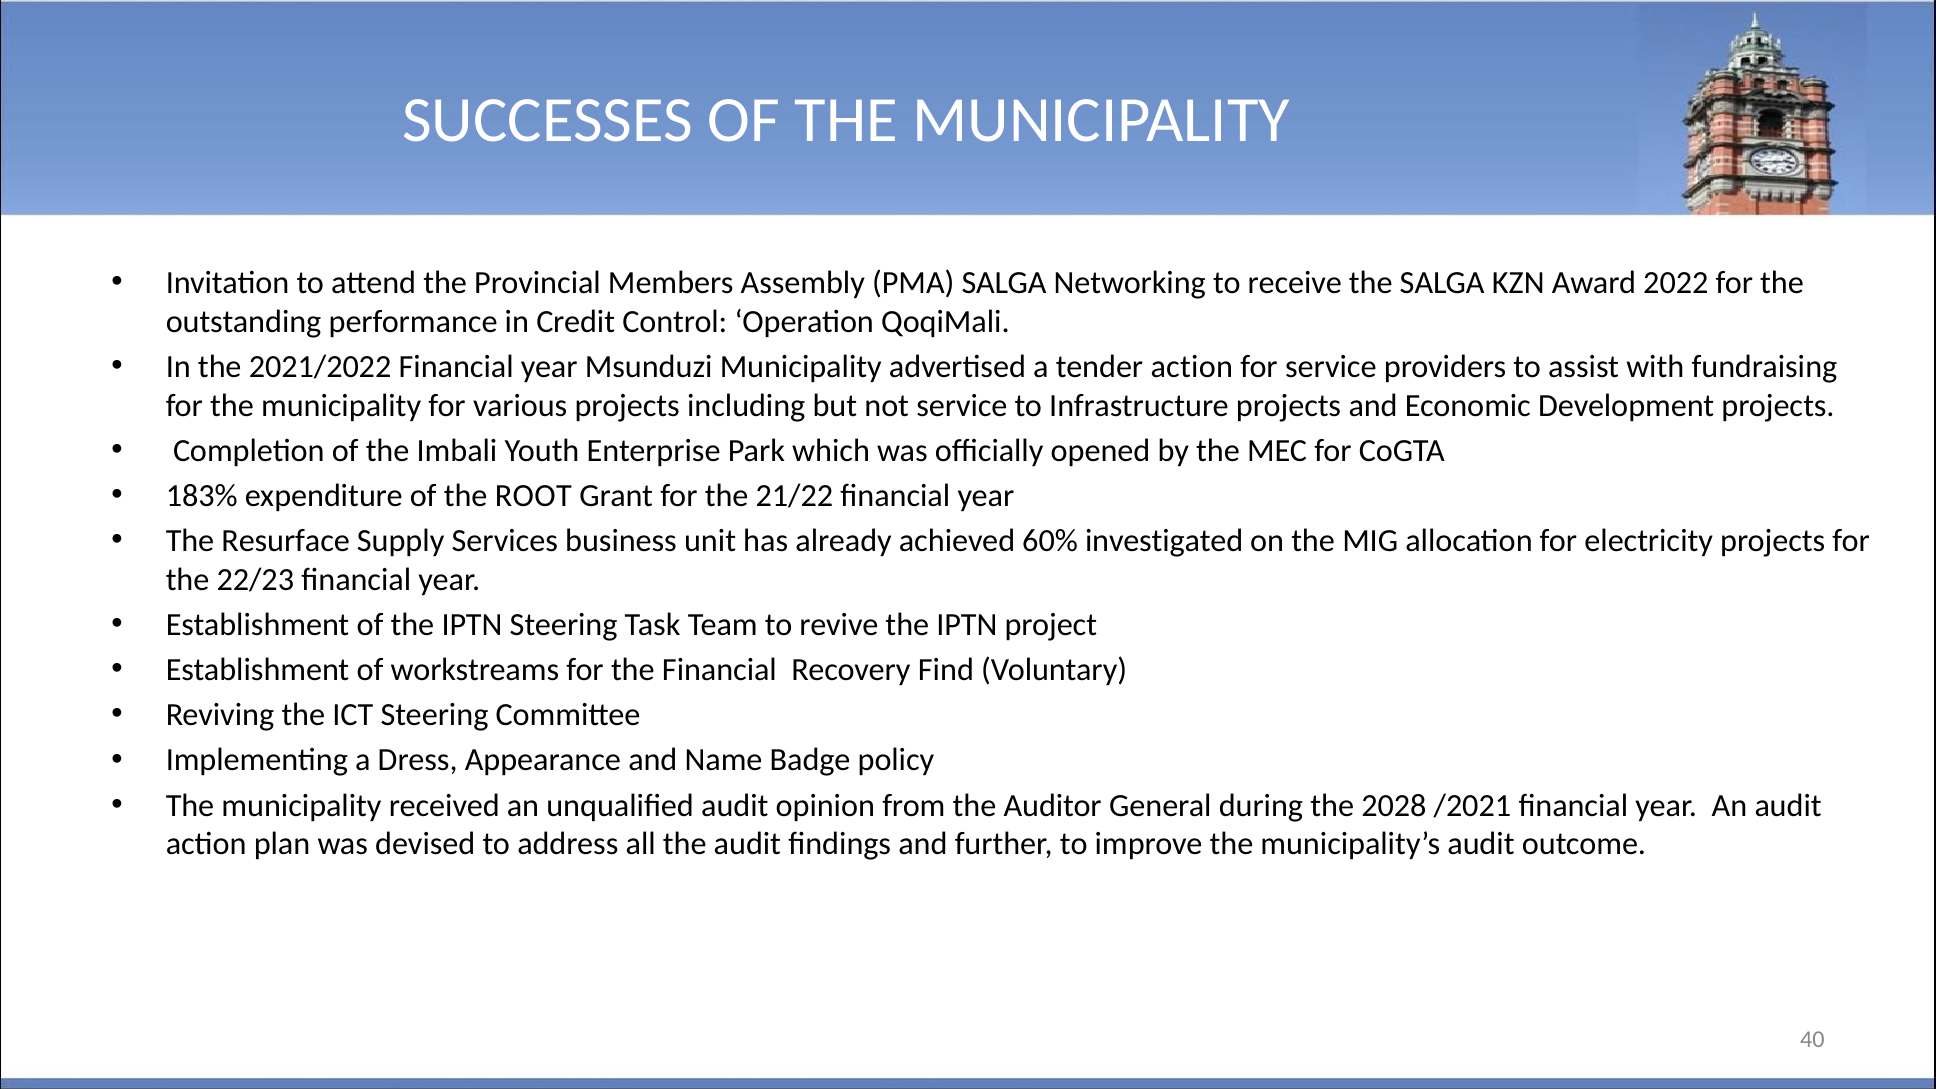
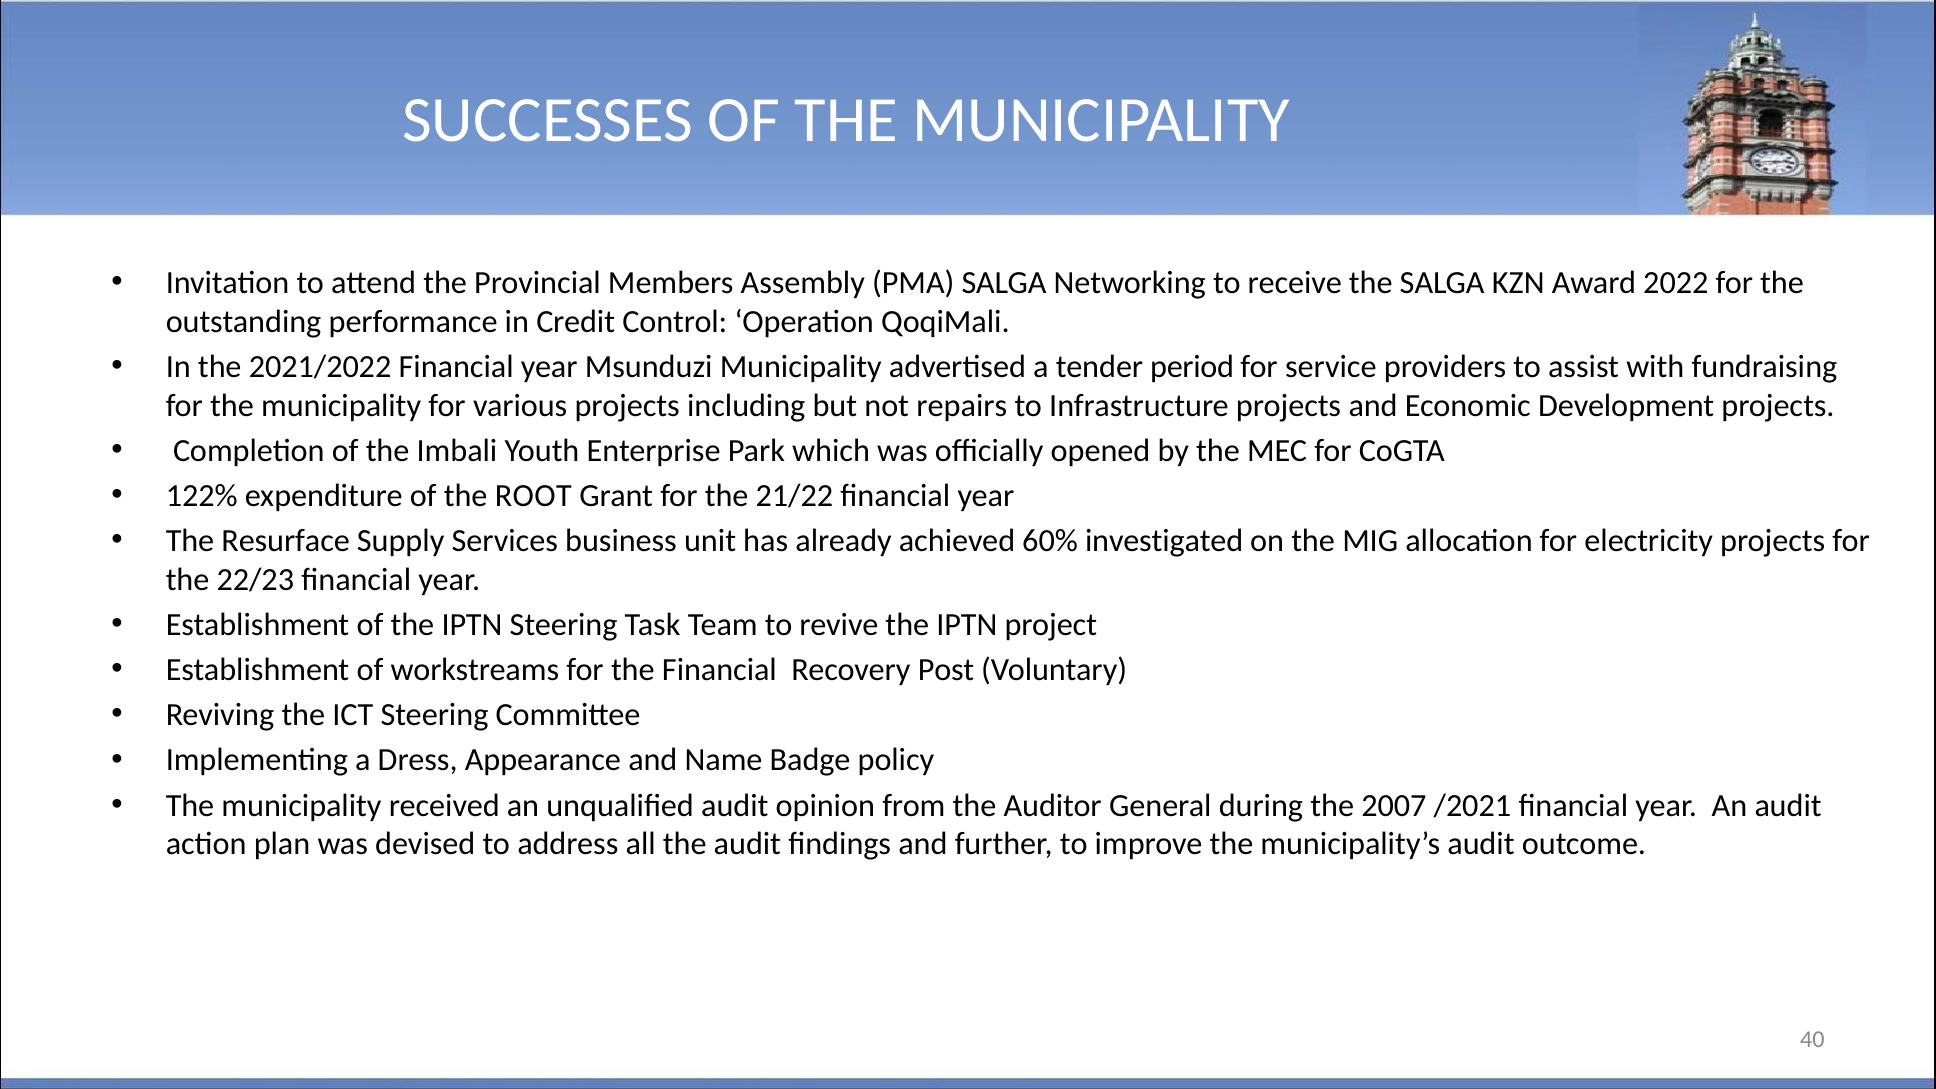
tender action: action -> period (1192, 367)
not service: service -> repairs (962, 406)
183%: 183% -> 122% (202, 496)
Find: Find -> Post (946, 670)
2028: 2028 -> 2007 (1394, 806)
